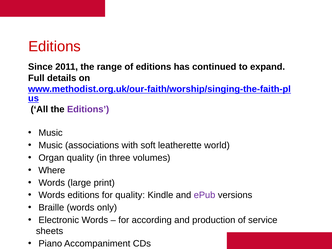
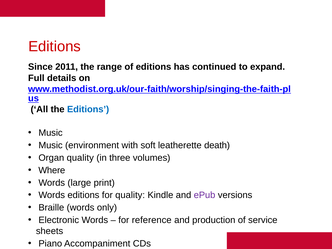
Editions colour: purple -> blue (88, 109)
associations: associations -> environment (92, 145)
world: world -> death (217, 145)
according: according -> reference (152, 220)
